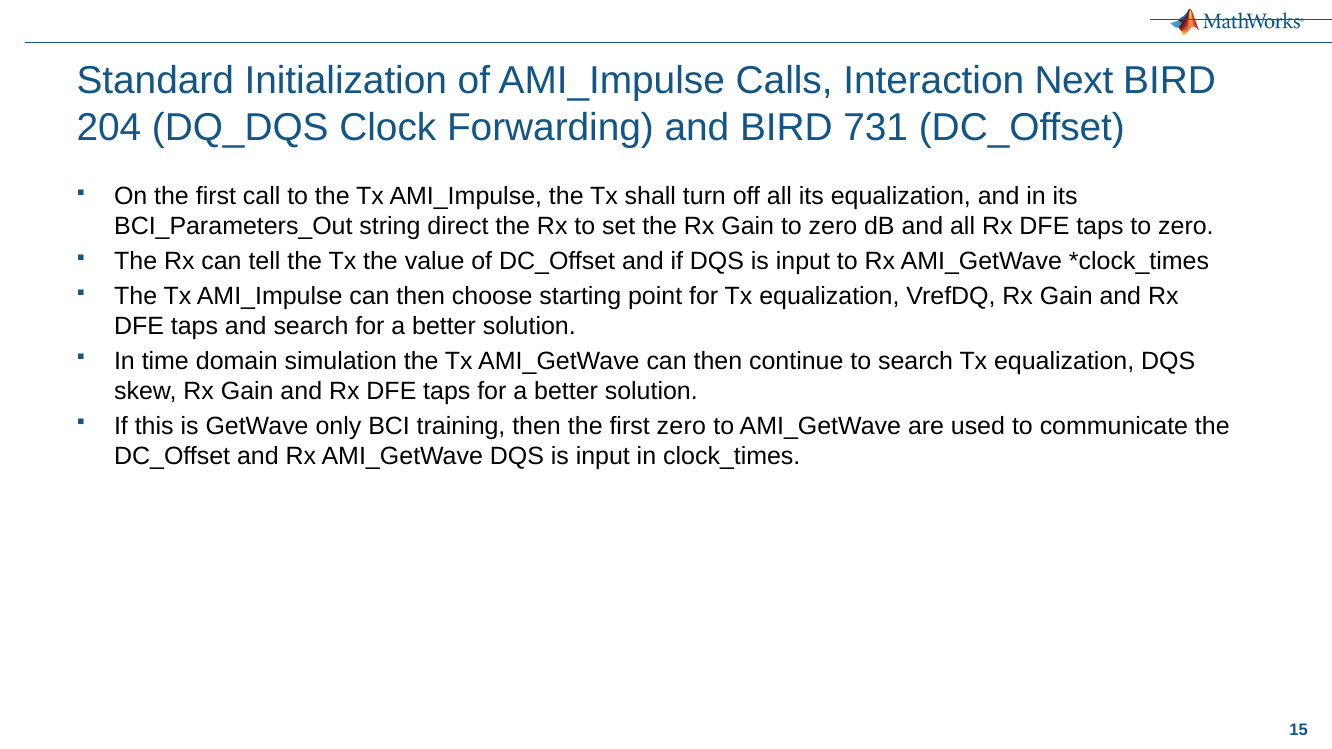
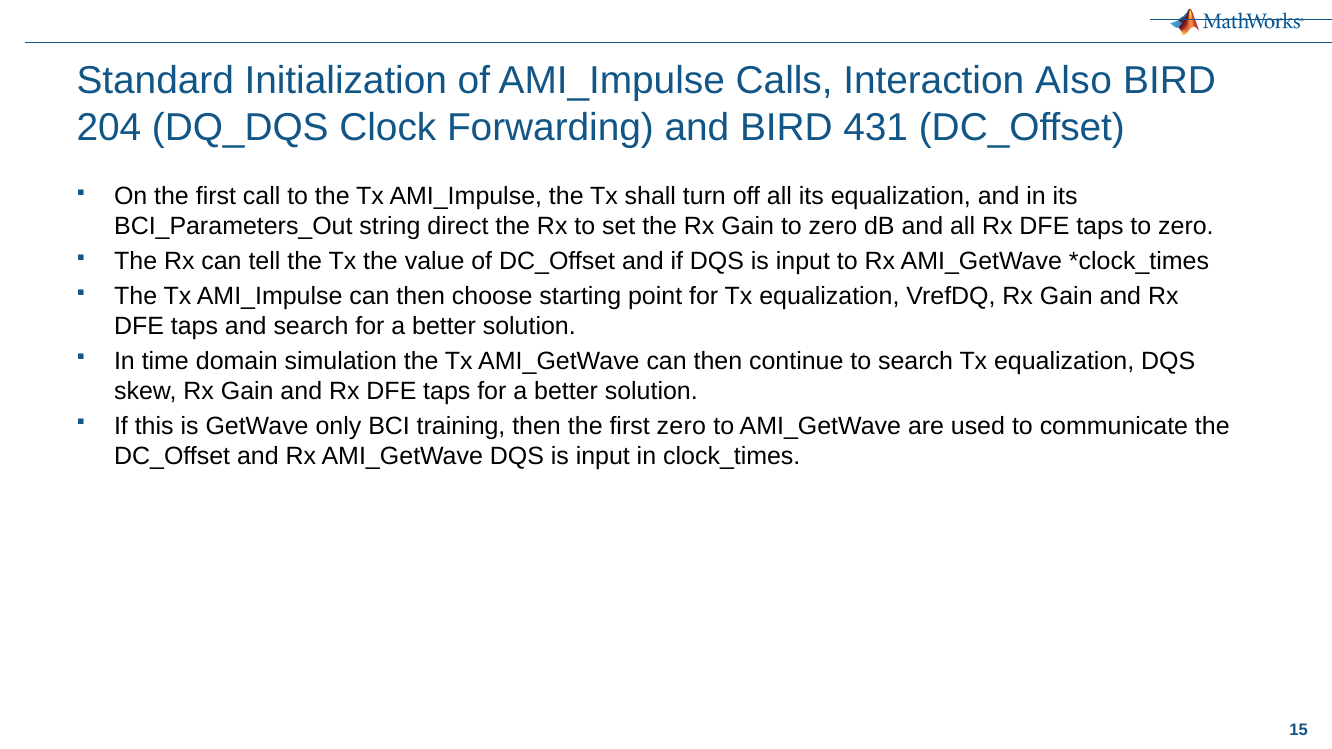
Next: Next -> Also (1074, 81)
731: 731 -> 431 (876, 128)
